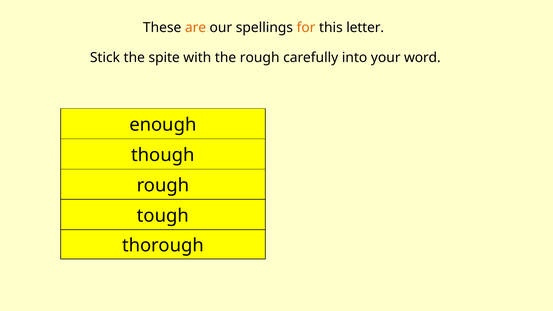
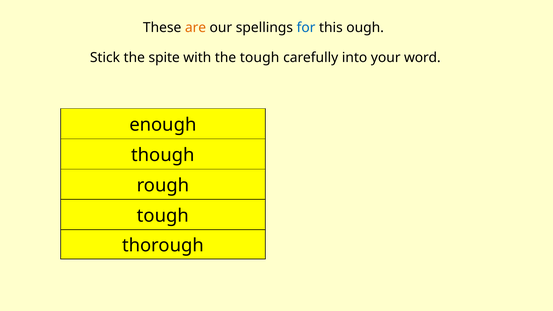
for colour: orange -> blue (306, 28)
letter: letter -> ough (365, 28)
the rough: rough -> tough (260, 58)
